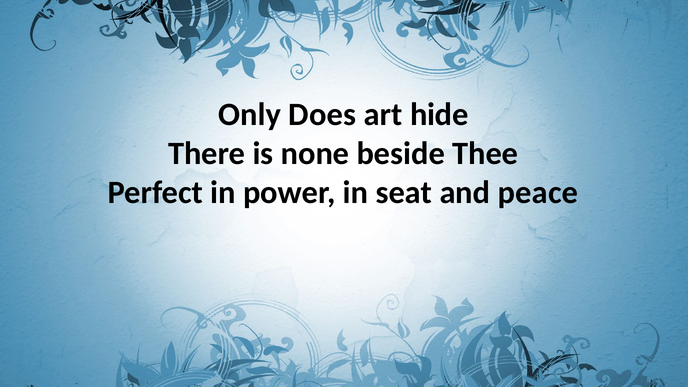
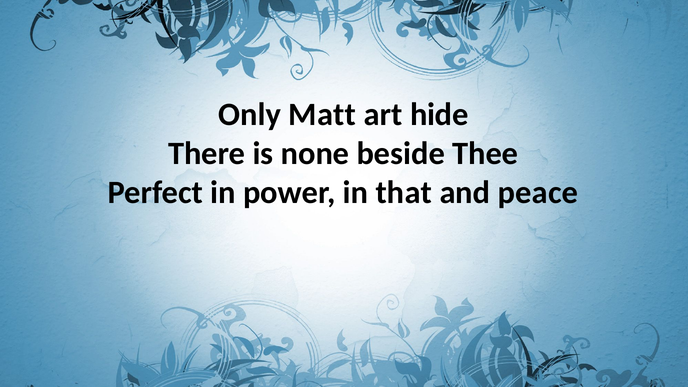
Does: Does -> Matt (322, 115)
seat: seat -> that (404, 193)
